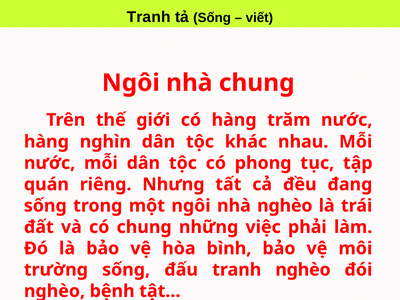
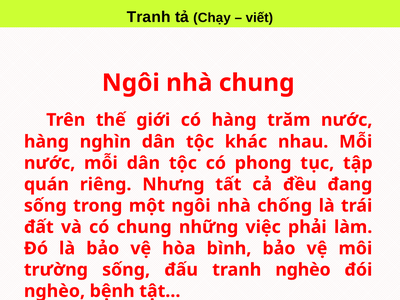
tả Sống: Sống -> Chạy (212, 18)
nhà nghèo: nghèo -> chống (285, 206)
